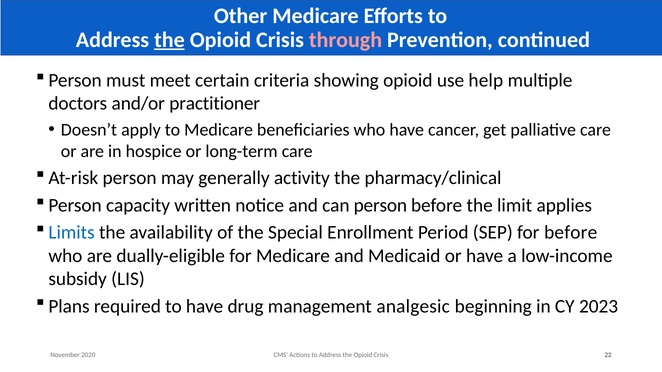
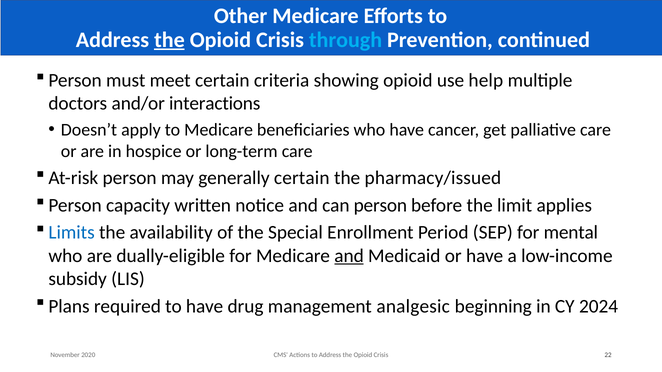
through colour: pink -> light blue (346, 40)
practitioner: practitioner -> interactions (215, 104)
generally activity: activity -> certain (302, 178)
pharmacy/clinical: pharmacy/clinical -> pharmacy/issued (433, 178)
for before: before -> mental (571, 233)
and underline: none -> present (349, 256)
2023: 2023 -> 2024 (599, 306)
